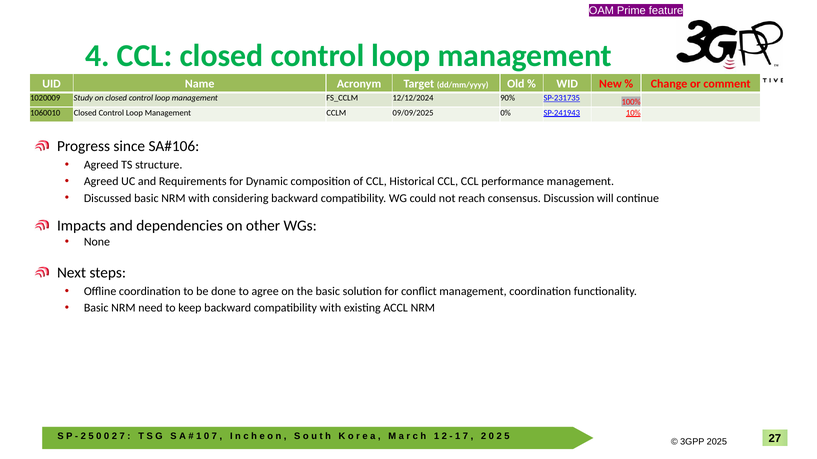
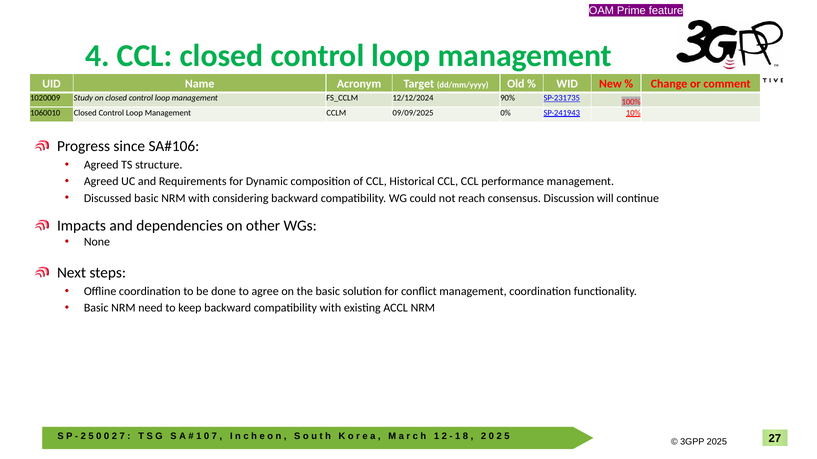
7: 7 -> 8 (465, 436)
